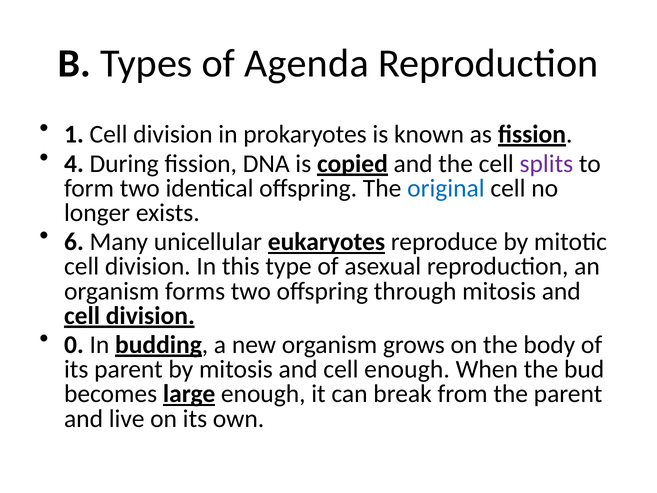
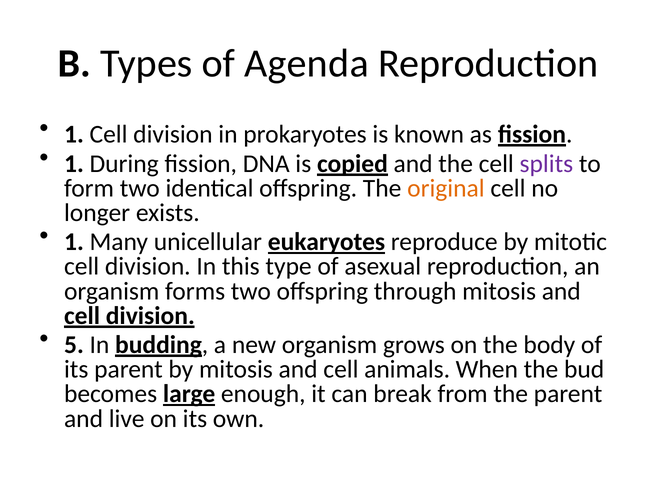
4: 4 -> 1 (74, 164)
original colour: blue -> orange (446, 188)
6: 6 -> 1 (74, 242)
0: 0 -> 5 (74, 345)
cell enough: enough -> animals (407, 369)
